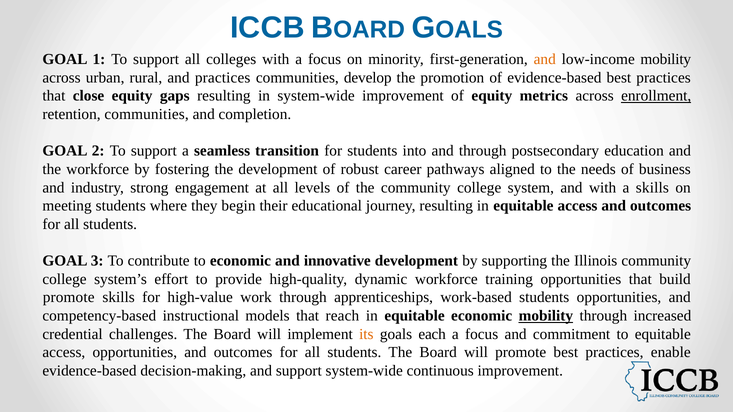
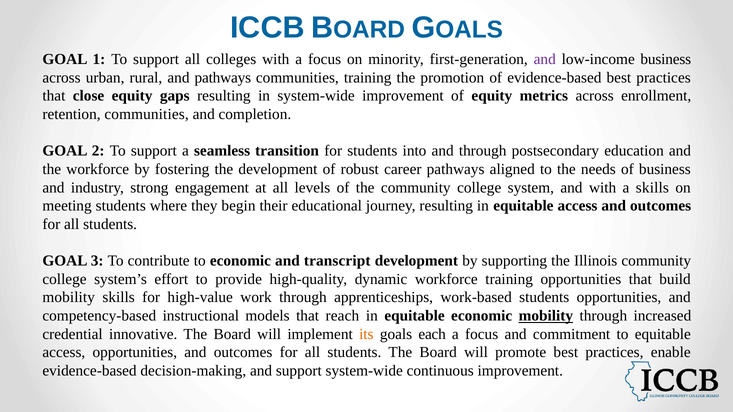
and colour: orange -> purple (545, 59)
low-income mobility: mobility -> business (666, 59)
and practices: practices -> pathways (223, 78)
communities develop: develop -> training (368, 78)
enrollment underline: present -> none (656, 96)
innovative: innovative -> transcript (337, 261)
promote: promote -> mobility (69, 298)
challenges: challenges -> innovative (143, 334)
